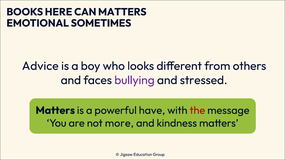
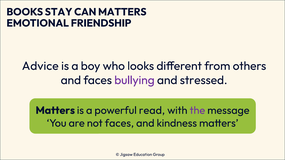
HERE: HERE -> STAY (59, 12)
SOMETIMES: SOMETIMES -> FRIENDSHIP (101, 23)
have: have -> read (152, 111)
the colour: red -> purple (197, 111)
not more: more -> faces (119, 123)
